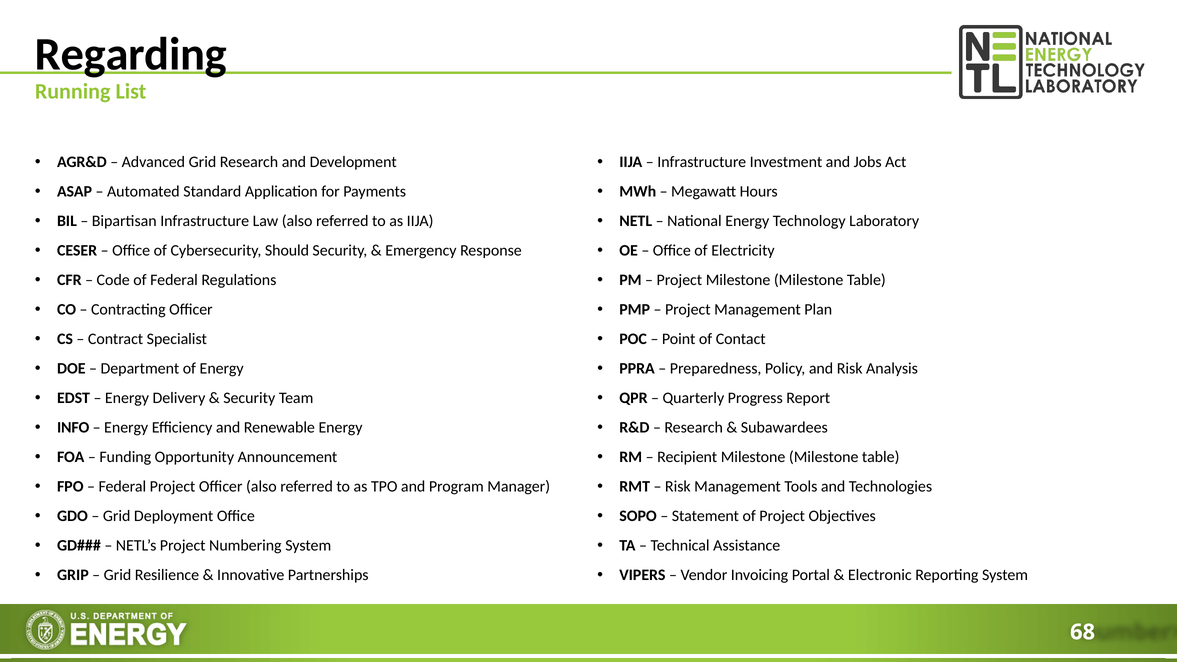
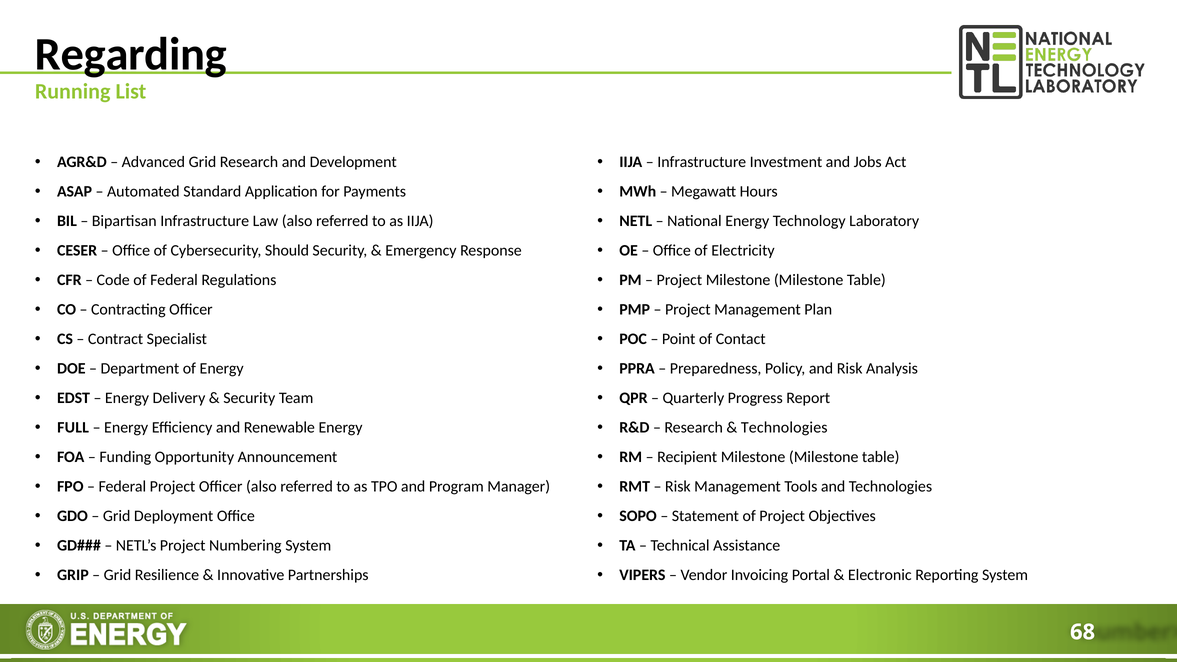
INFO: INFO -> FULL (73, 428)
Subawardees: Subawardees -> Technologies (784, 428)
